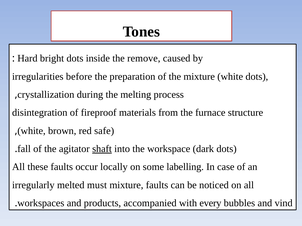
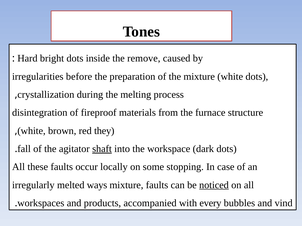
safe: safe -> they (104, 131)
labelling: labelling -> stopping (185, 167)
must: must -> ways (97, 185)
noticed underline: none -> present (214, 185)
